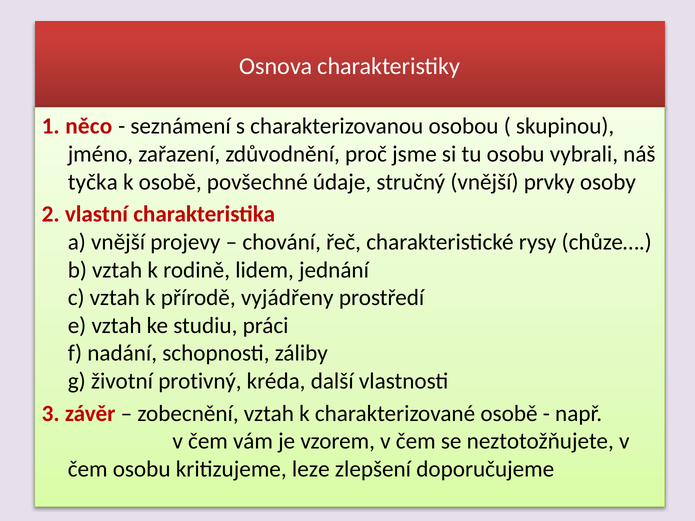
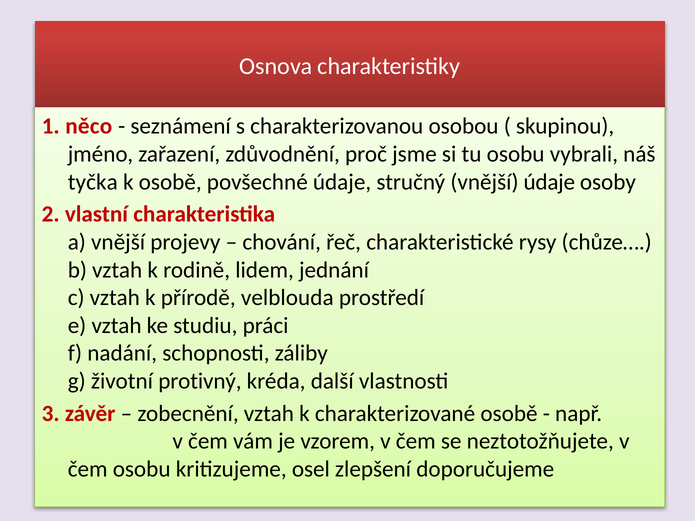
vnější prvky: prvky -> údaje (549, 182)
vyjádřeny: vyjádřeny -> velblouda (287, 298)
leze: leze -> osel (311, 469)
